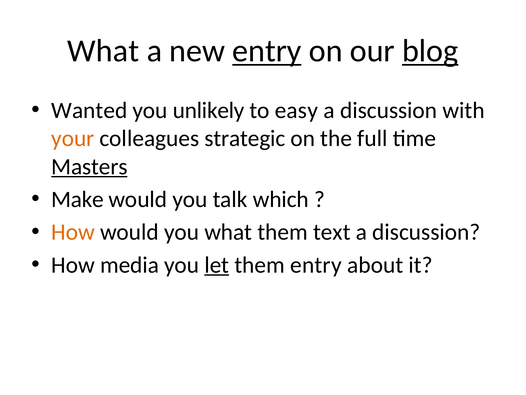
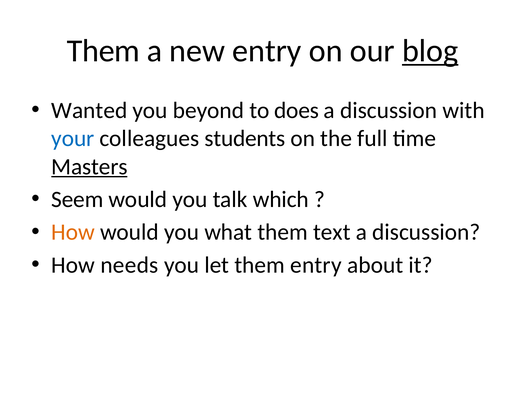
What: What -> Them (103, 51)
entry underline: present -> none (267, 51)
unlikely: unlikely -> beyond (209, 110)
easy: easy -> does (297, 110)
your colour: orange -> blue (73, 138)
strategic: strategic -> students (245, 138)
Make: Make -> Seem (77, 199)
media: media -> needs (129, 265)
let underline: present -> none (217, 265)
